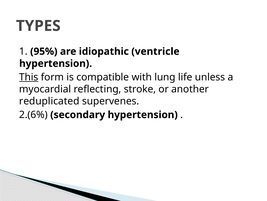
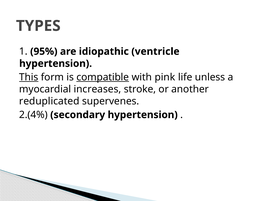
compatible underline: none -> present (103, 77)
lung: lung -> pink (165, 77)
reflecting: reflecting -> increases (97, 89)
2.(6%: 2.(6% -> 2.(4% (33, 114)
